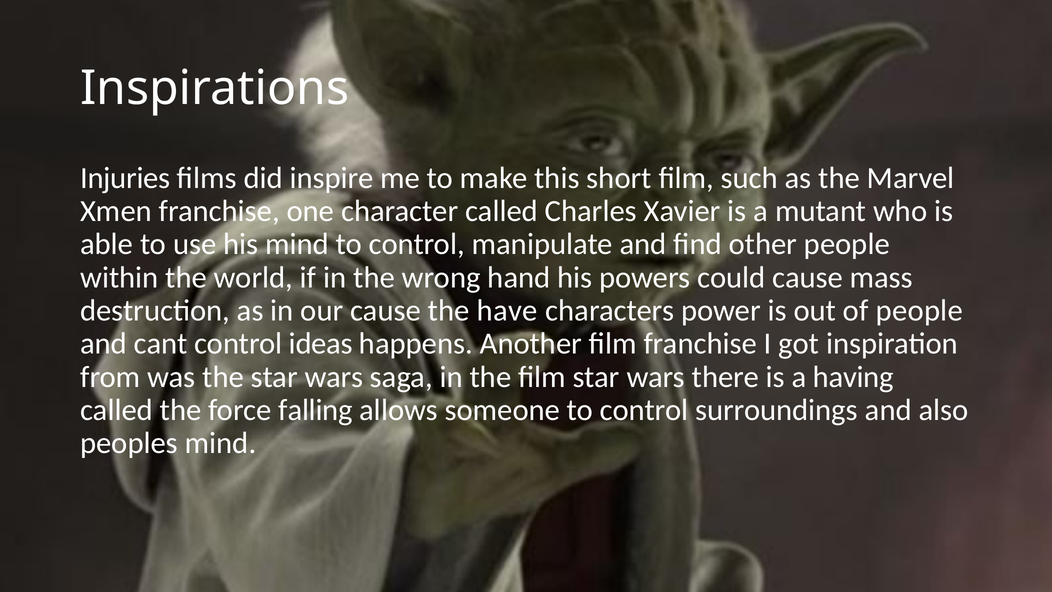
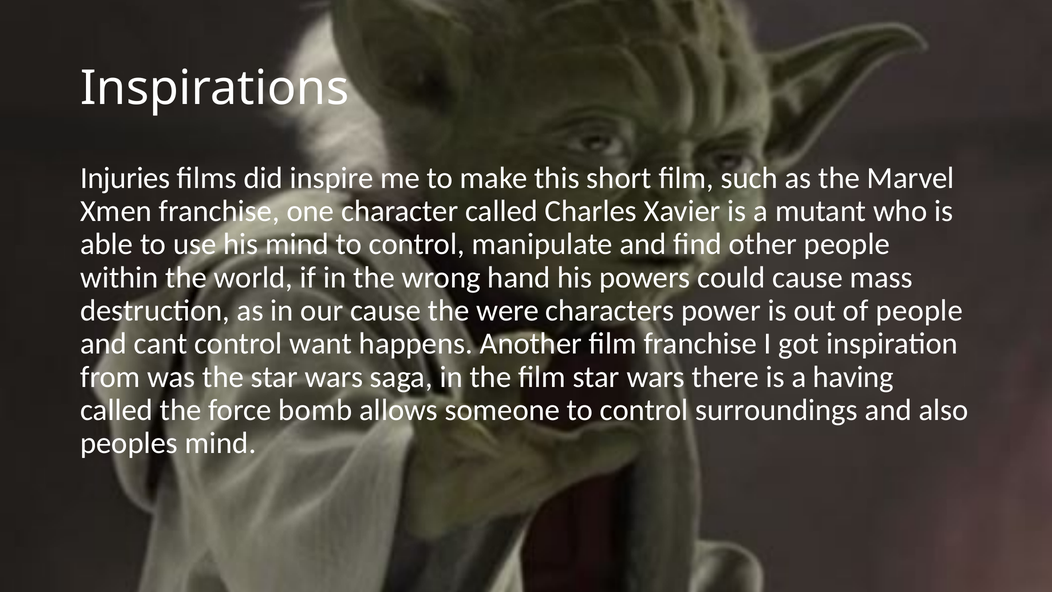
have: have -> were (508, 310)
ideas: ideas -> want (321, 344)
falling: falling -> bomb (315, 410)
